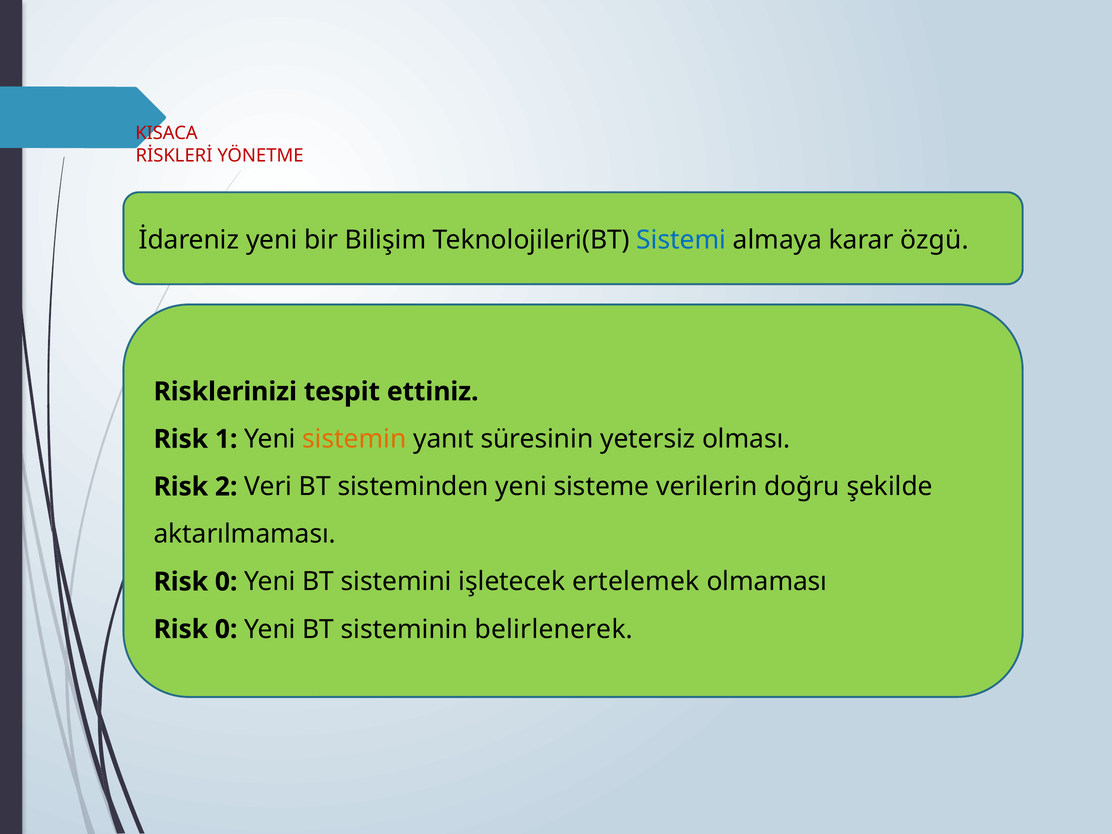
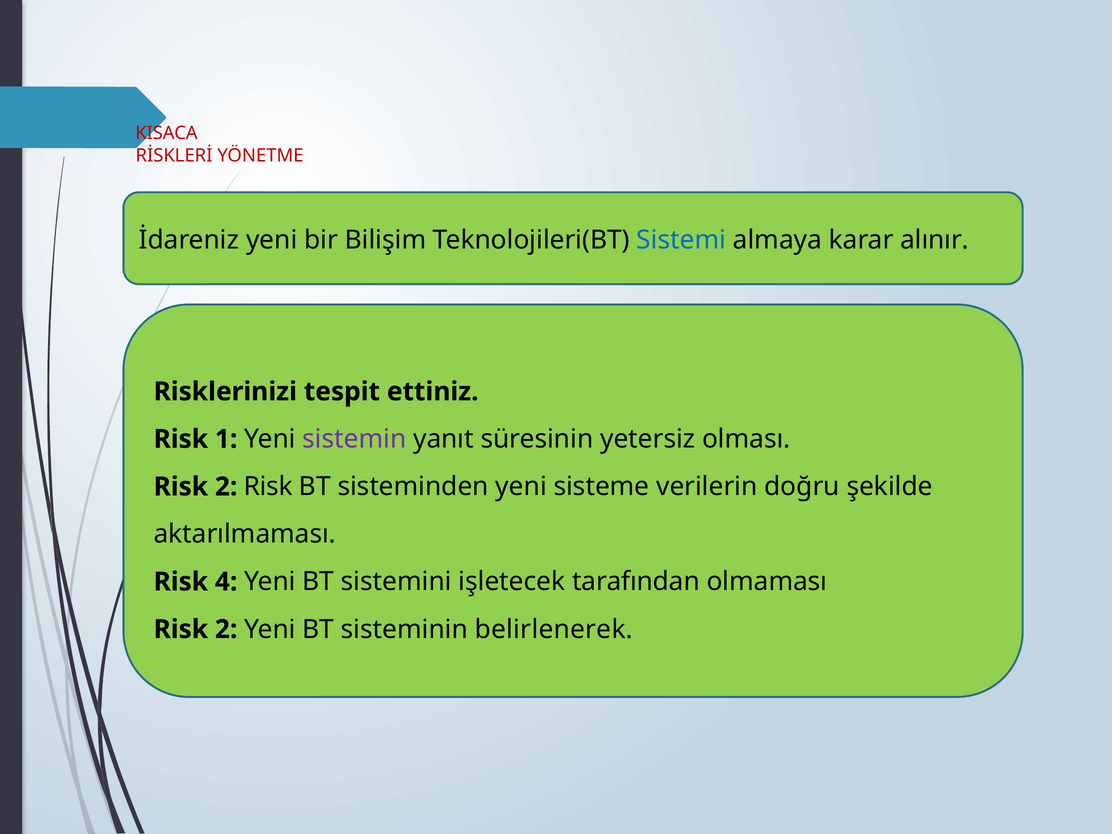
özgü: özgü -> alınır (935, 240)
sistemin colour: orange -> purple (354, 439)
2 Veri: Veri -> Risk (268, 487)
0: 0 -> 4 (226, 582)
ertelemek: ertelemek -> tarafından (636, 582)
0: 0 -> 2 (226, 629)
